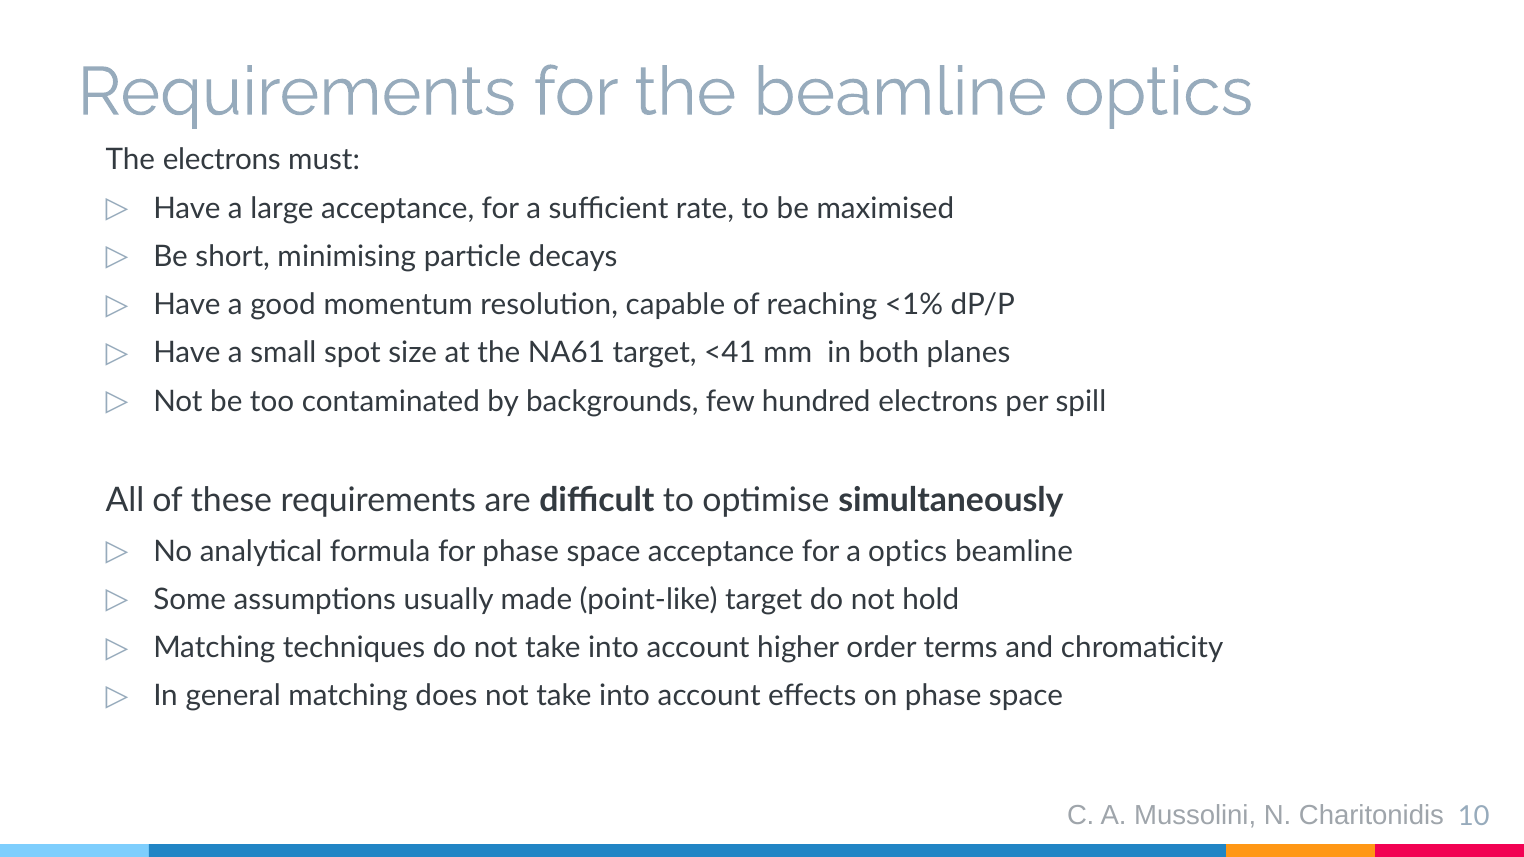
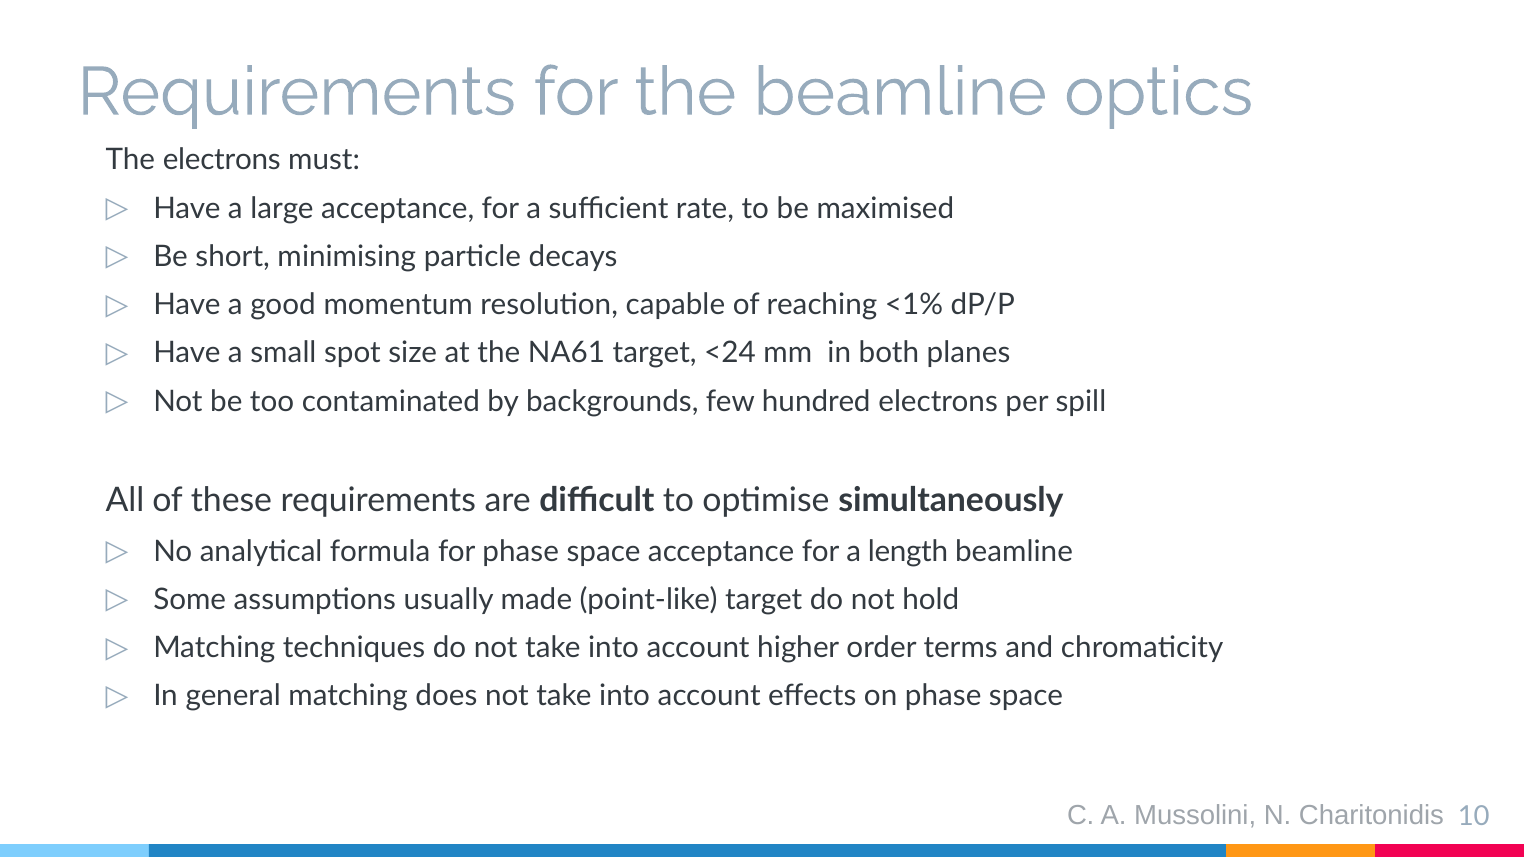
<41: <41 -> <24 (730, 353)
a optics: optics -> length (908, 551)
